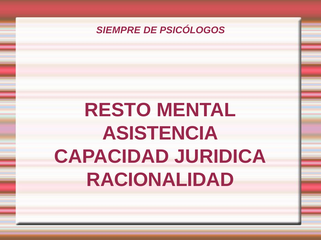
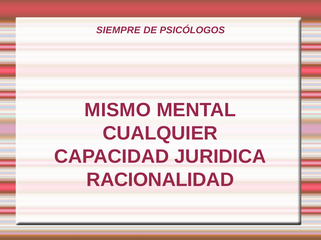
RESTO: RESTO -> MISMO (118, 110)
ASISTENCIA: ASISTENCIA -> CUALQUIER (160, 134)
